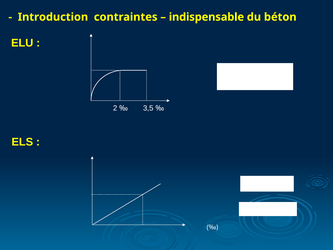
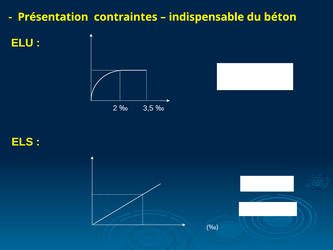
Introduction: Introduction -> Présentation (53, 17)
